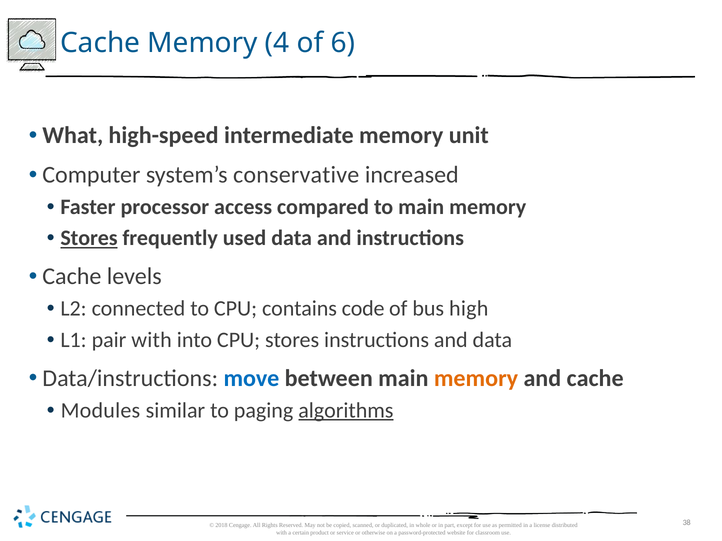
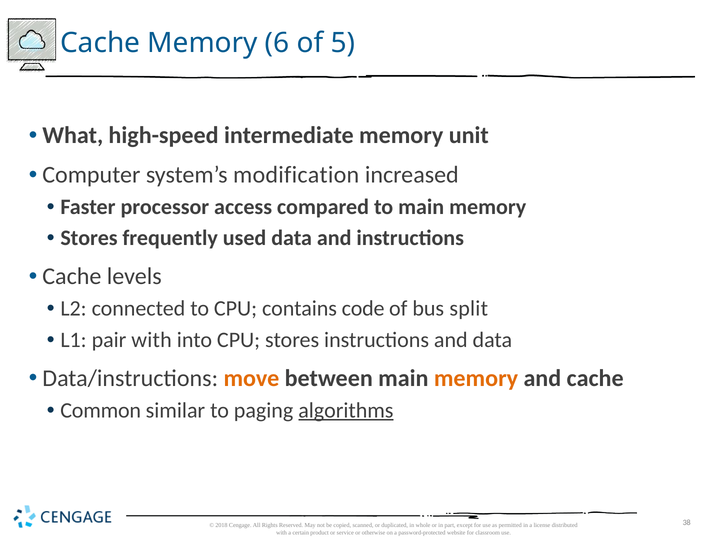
4: 4 -> 6 (277, 43)
6: 6 -> 5 (343, 43)
conservative: conservative -> modification (296, 175)
Stores underline: present -> none (89, 238)
high: high -> split (469, 309)
move colour: blue -> orange (251, 378)
Modules: Modules -> Common (101, 411)
